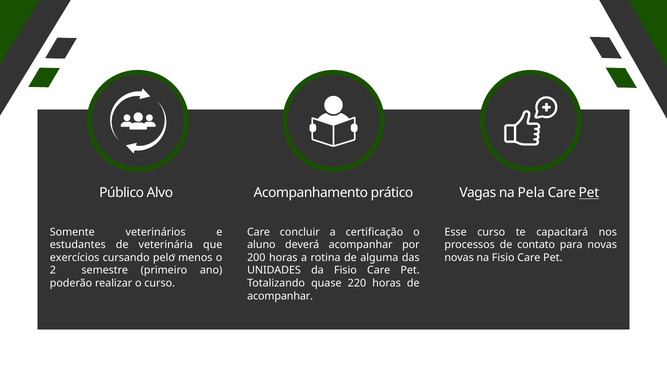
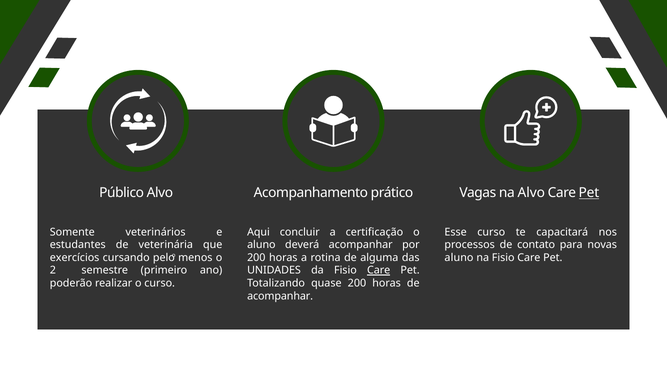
na Pela: Pela -> Alvo (531, 193)
Care: Care -> Aqui (258, 232)
novas: novas -> aluno (459, 258)
Care underline: none -> present (379, 271)
quase 220: 220 -> 200 (357, 283)
